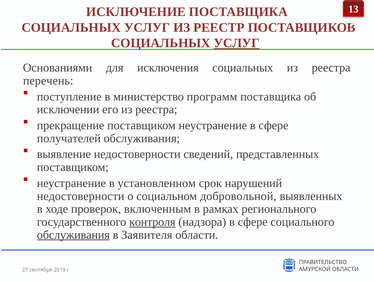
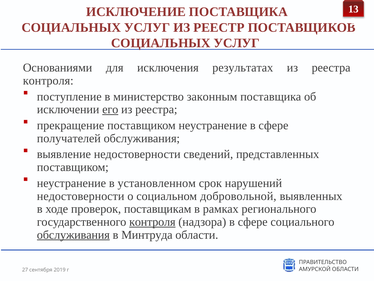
УСЛУГ underline: present -> none (237, 43)
исключения социальных: социальных -> результатах (243, 68)
перечень: перечень -> контроля (48, 81)
программ: программ -> законным (212, 96)
его underline: none -> present (110, 109)
включенным: включенным -> поставщикам (158, 209)
Заявителя: Заявителя -> Минтруда (147, 234)
